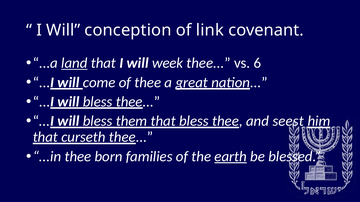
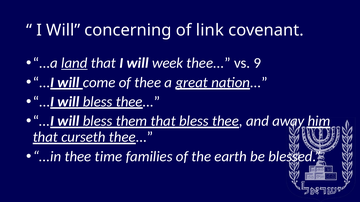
conception: conception -> concerning (128, 30)
6: 6 -> 9 (257, 63)
seest: seest -> away (288, 121)
born: born -> time (108, 157)
earth underline: present -> none (231, 157)
